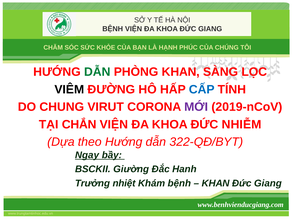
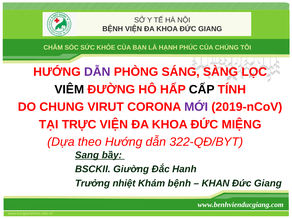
DẪN colour: green -> purple (97, 72)
PHÒNG KHAN: KHAN -> SÁNG (181, 72)
CẤP colour: blue -> black (202, 89)
CHẮN: CHẮN -> TRỰC (79, 124)
NHIỄM: NHIỄM -> MIỆNG (242, 124)
Ngay: Ngay -> Sang (87, 155)
